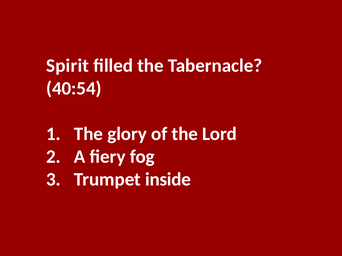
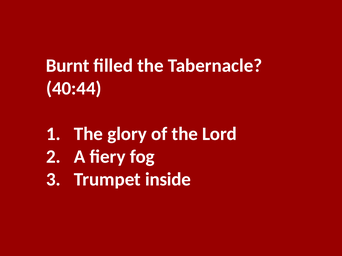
Spirit: Spirit -> Burnt (68, 66)
40:54: 40:54 -> 40:44 (74, 88)
